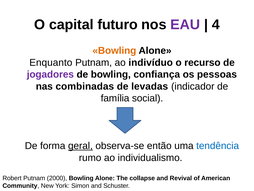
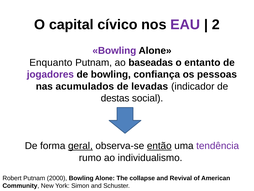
futuro: futuro -> cívico (118, 24)
4: 4 -> 2 (216, 24)
Bowling colour: orange -> purple (114, 51)
indivíduo: indivíduo -> baseadas (151, 62)
recurso: recurso -> entanto (202, 62)
combinadas: combinadas -> acumulados (85, 86)
família: família -> destas (115, 98)
então underline: none -> present (159, 145)
tendência colour: blue -> purple (218, 145)
